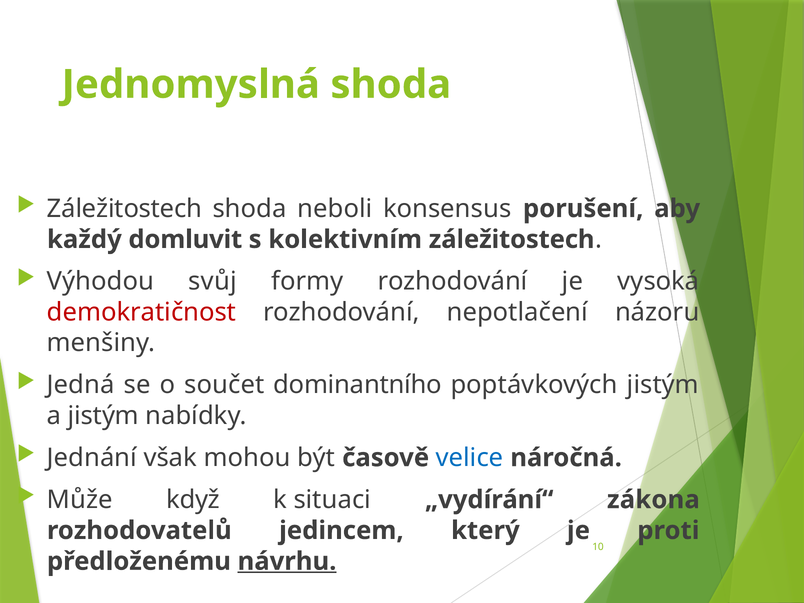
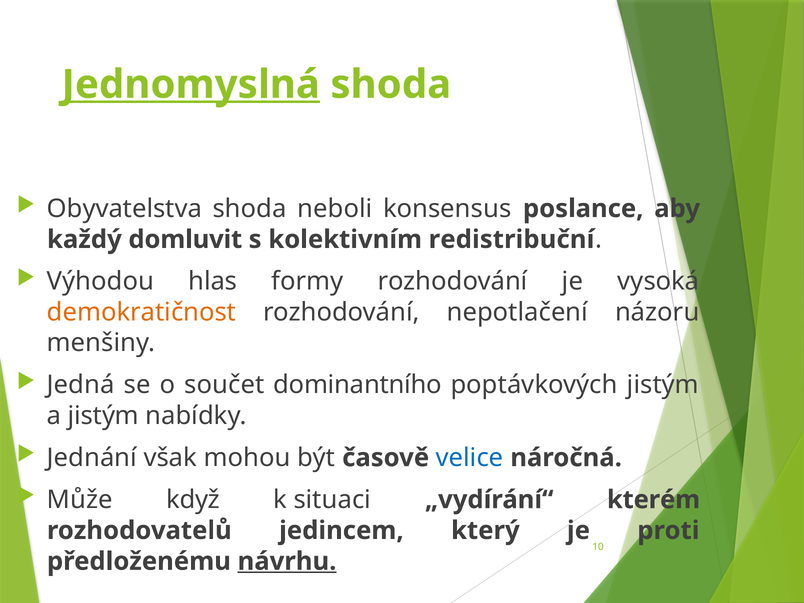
Jednomyslná underline: none -> present (191, 85)
Záležitostech: Záležitostech -> Obyvatelstva (124, 209)
porušení: porušení -> poslance (583, 209)
kolektivním záležitostech: záležitostech -> redistribuční (512, 239)
svůj: svůj -> hlas (213, 281)
demokratičnost colour: red -> orange (142, 312)
zákona: zákona -> kterém (654, 500)
